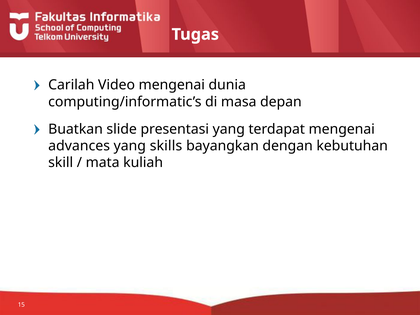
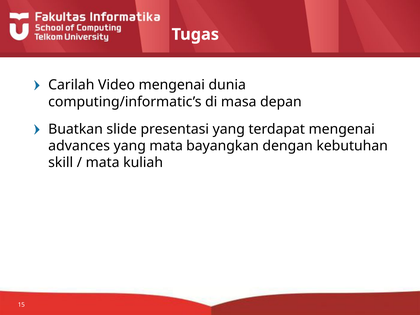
yang skills: skills -> mata (166, 146)
